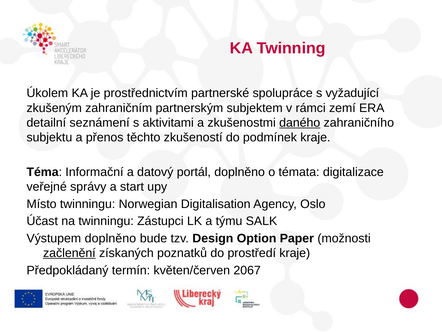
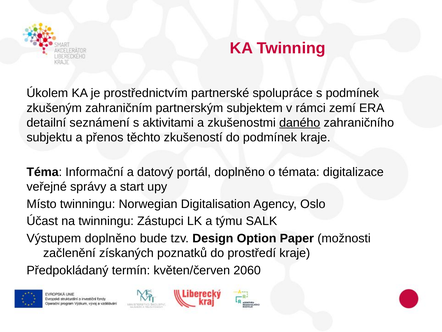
s vyžadující: vyžadující -> podmínek (352, 93)
začlenění underline: present -> none (69, 253)
2067: 2067 -> 2060 (247, 270)
